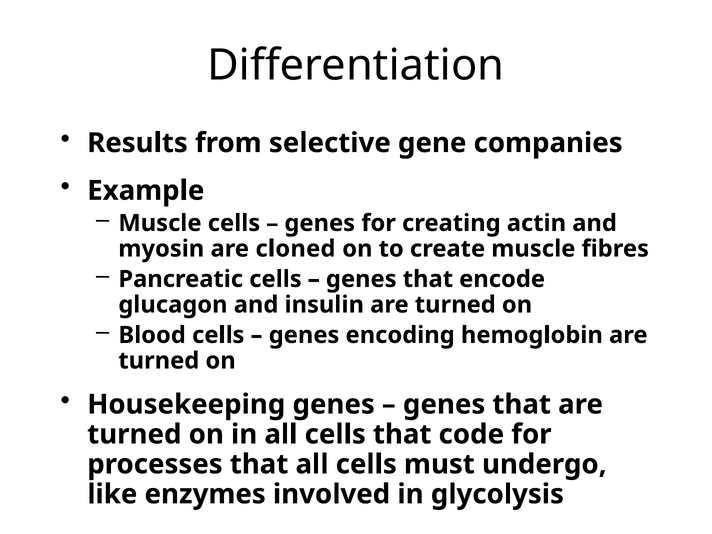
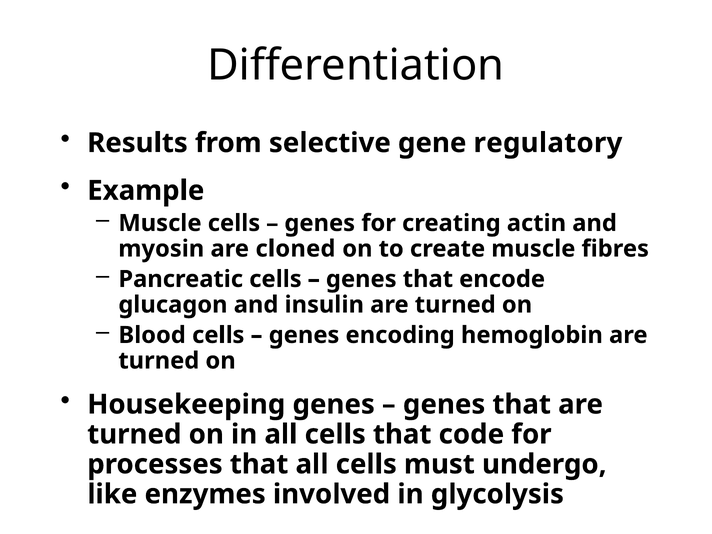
companies: companies -> regulatory (548, 143)
